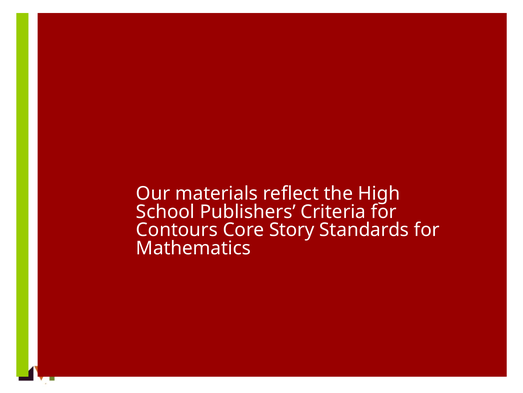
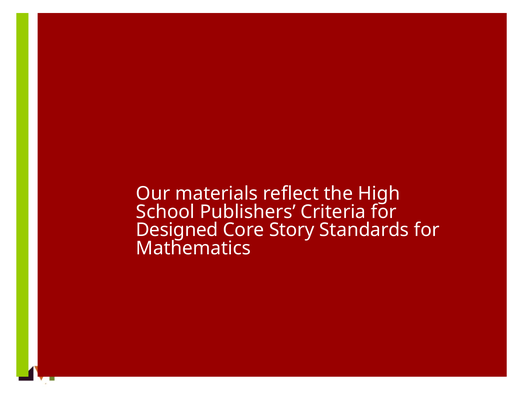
Contours: Contours -> Designed (177, 230)
